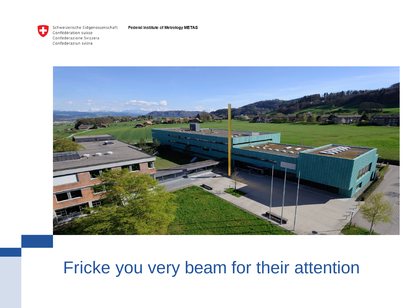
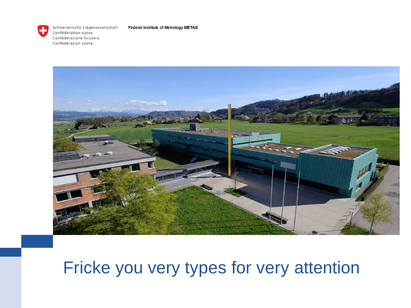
beam: beam -> types (206, 268)
for their: their -> very (273, 268)
